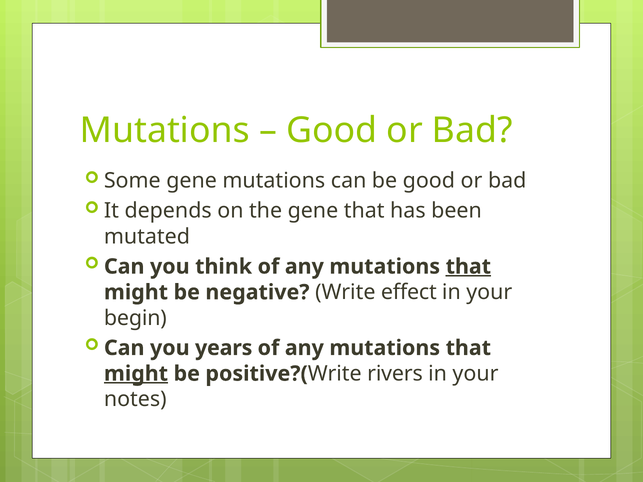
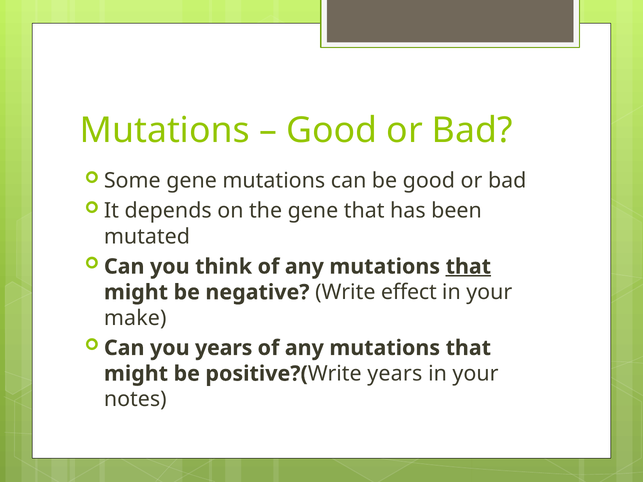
begin: begin -> make (135, 318)
might underline: present -> none (136, 374)
Write rivers: rivers -> years (395, 374)
